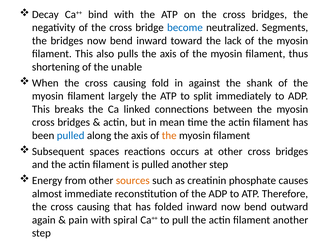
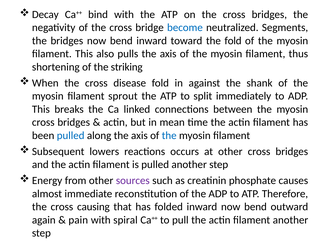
the lack: lack -> fold (233, 41)
unable: unable -> striking (127, 67)
When the cross causing: causing -> disease (130, 83)
largely: largely -> sprout (123, 96)
the colour: orange -> blue (169, 135)
spaces: spaces -> lowers (104, 151)
sources colour: orange -> purple (133, 181)
